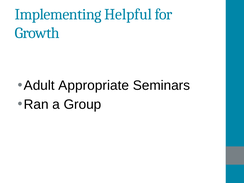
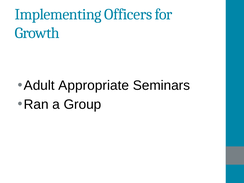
Helpful: Helpful -> Officers (128, 14)
